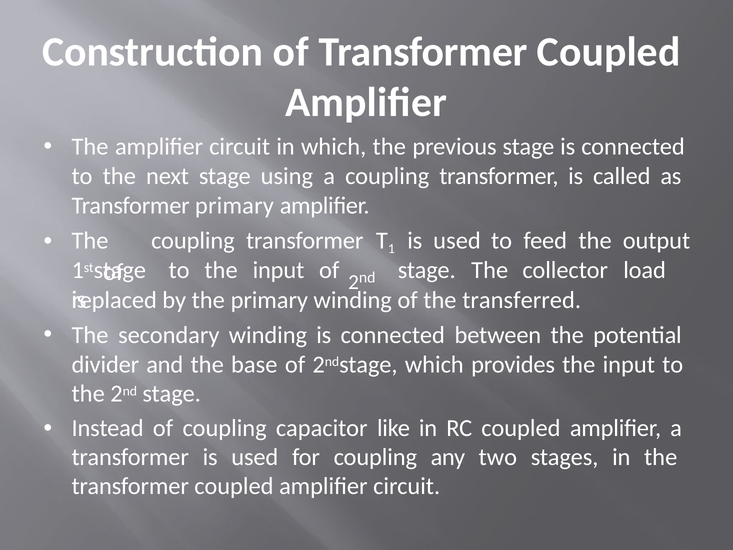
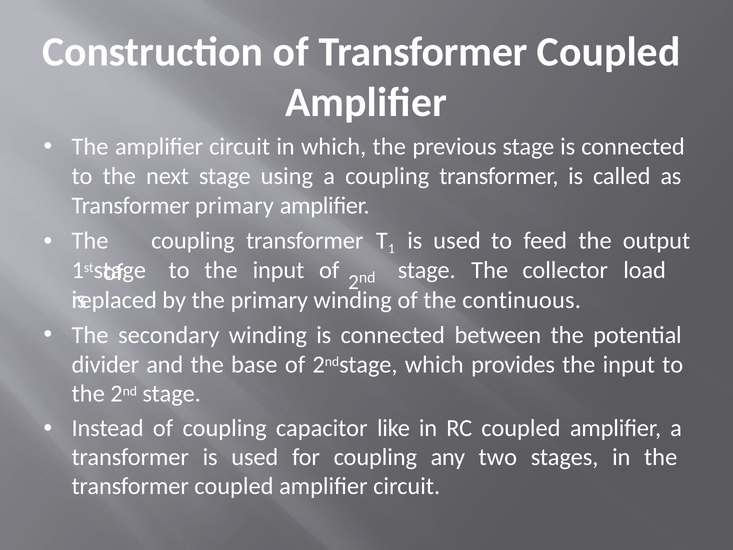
transferred: transferred -> continuous (522, 300)
